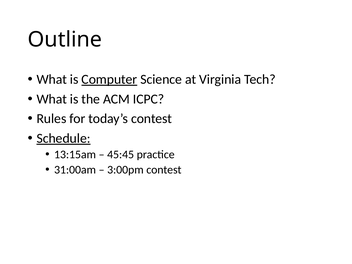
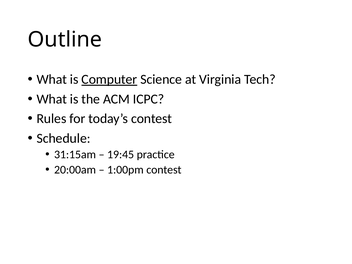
Schedule underline: present -> none (64, 138)
13:15am: 13:15am -> 31:15am (75, 155)
45:45: 45:45 -> 19:45 (121, 155)
31:00am: 31:00am -> 20:00am (75, 170)
3:00pm: 3:00pm -> 1:00pm (125, 170)
